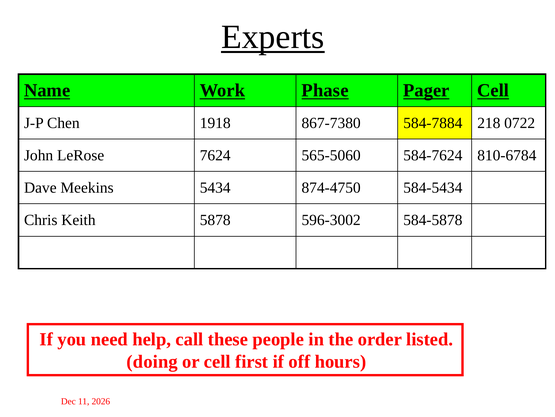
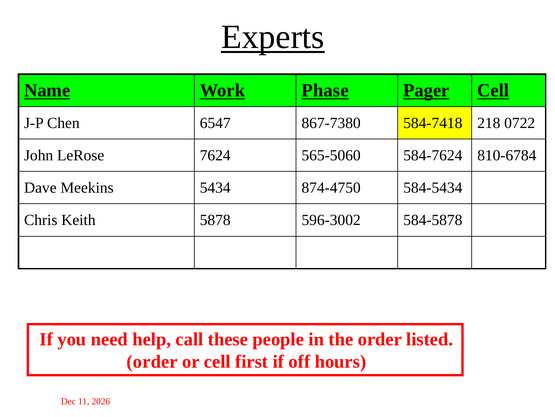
1918: 1918 -> 6547 (215, 123)
584-7884: 584-7884 -> 584-7418 (433, 123)
doing: doing -> order (152, 361)
